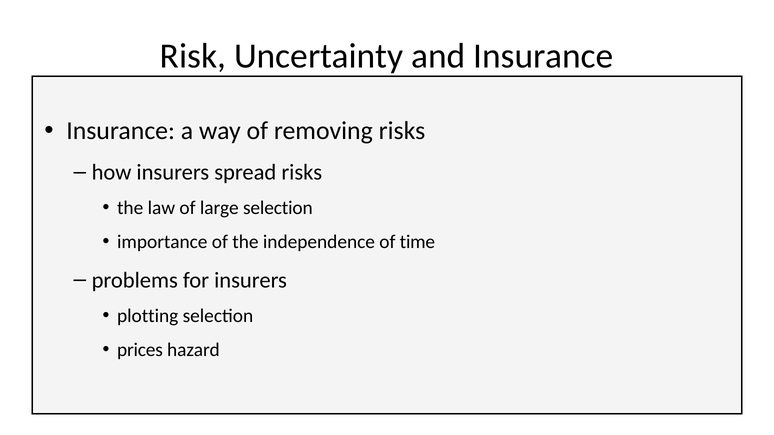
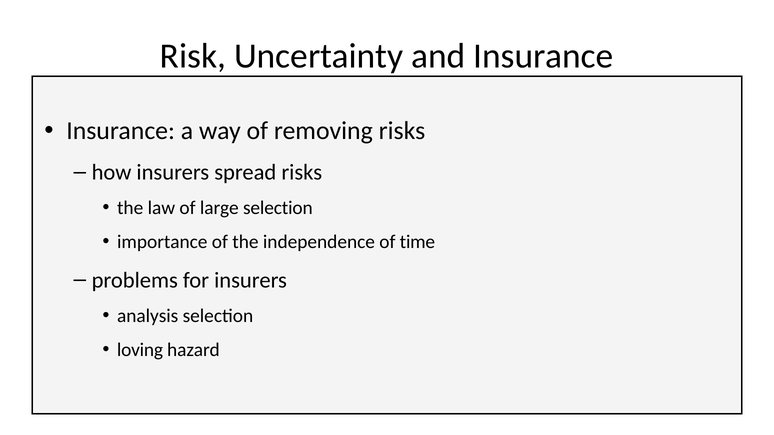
plotting: plotting -> analysis (148, 316)
prices: prices -> loving (140, 350)
